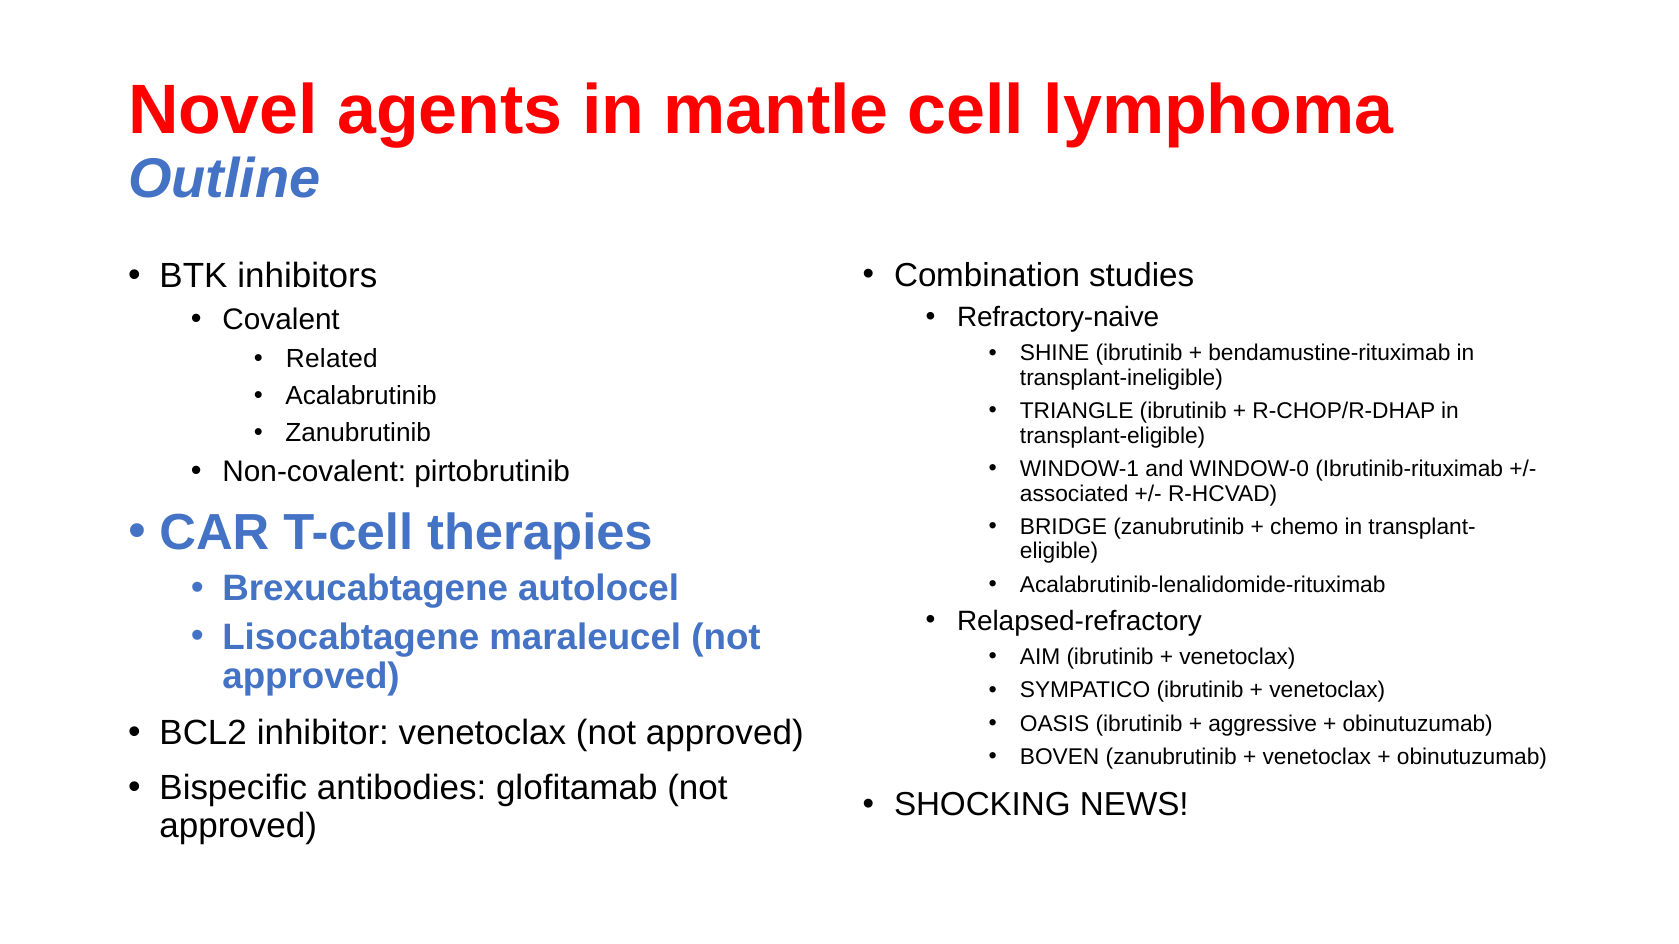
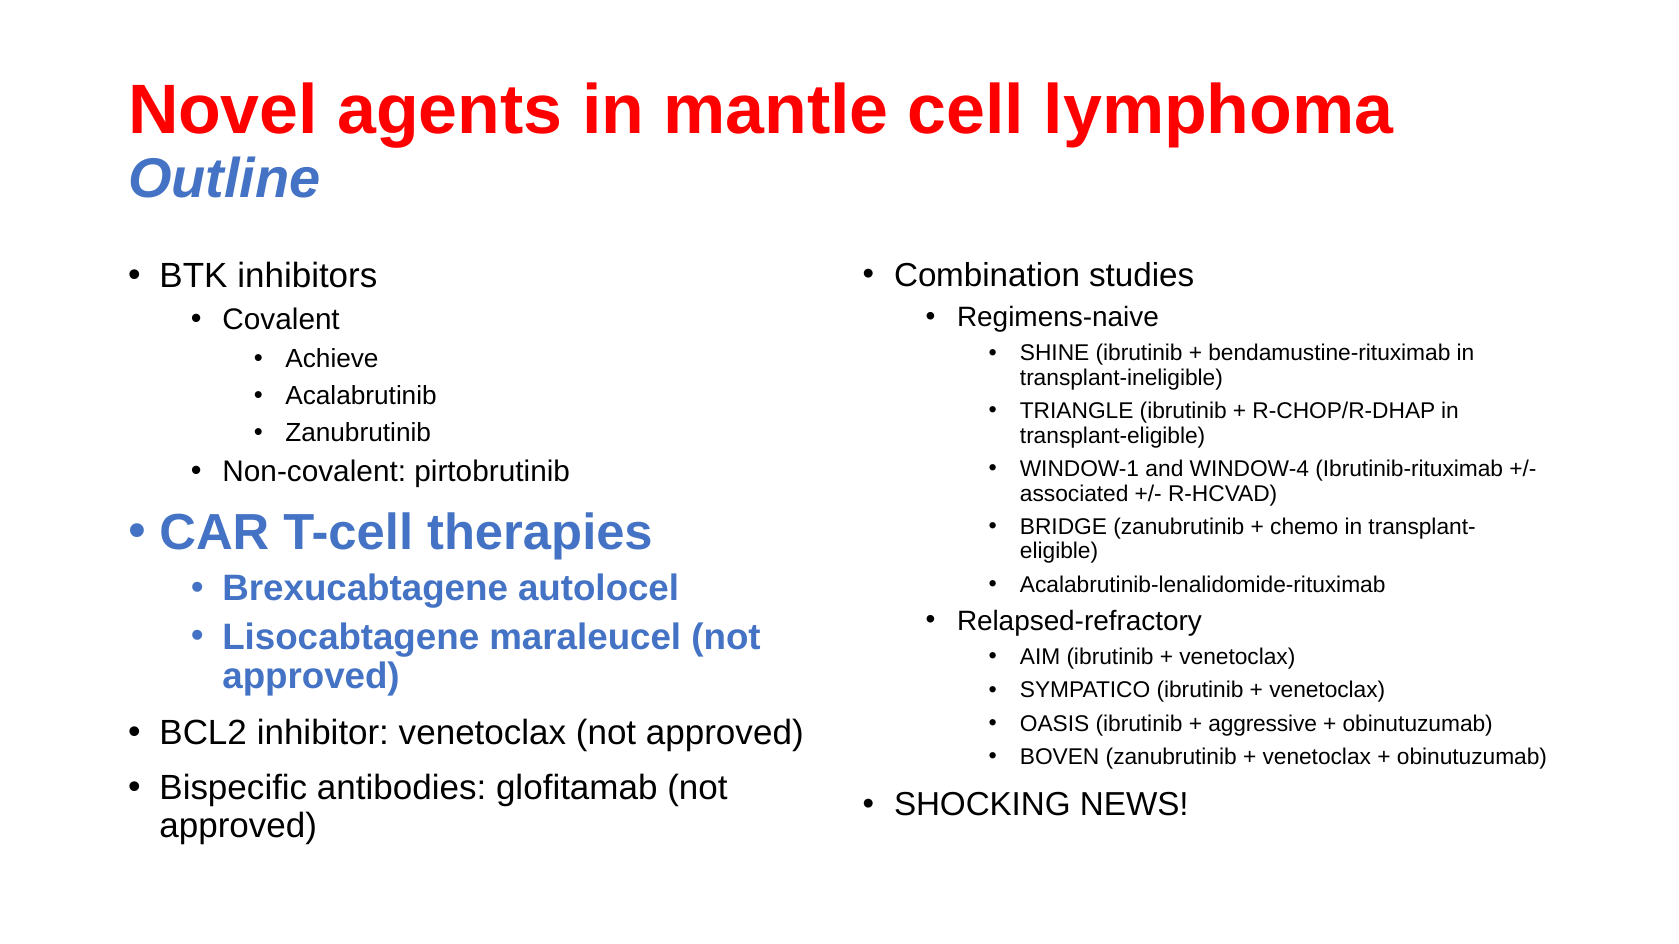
Refractory-naive: Refractory-naive -> Regimens-naive (1058, 317)
Related: Related -> Achieve (332, 359)
WINDOW-0: WINDOW-0 -> WINDOW-4 (1249, 469)
